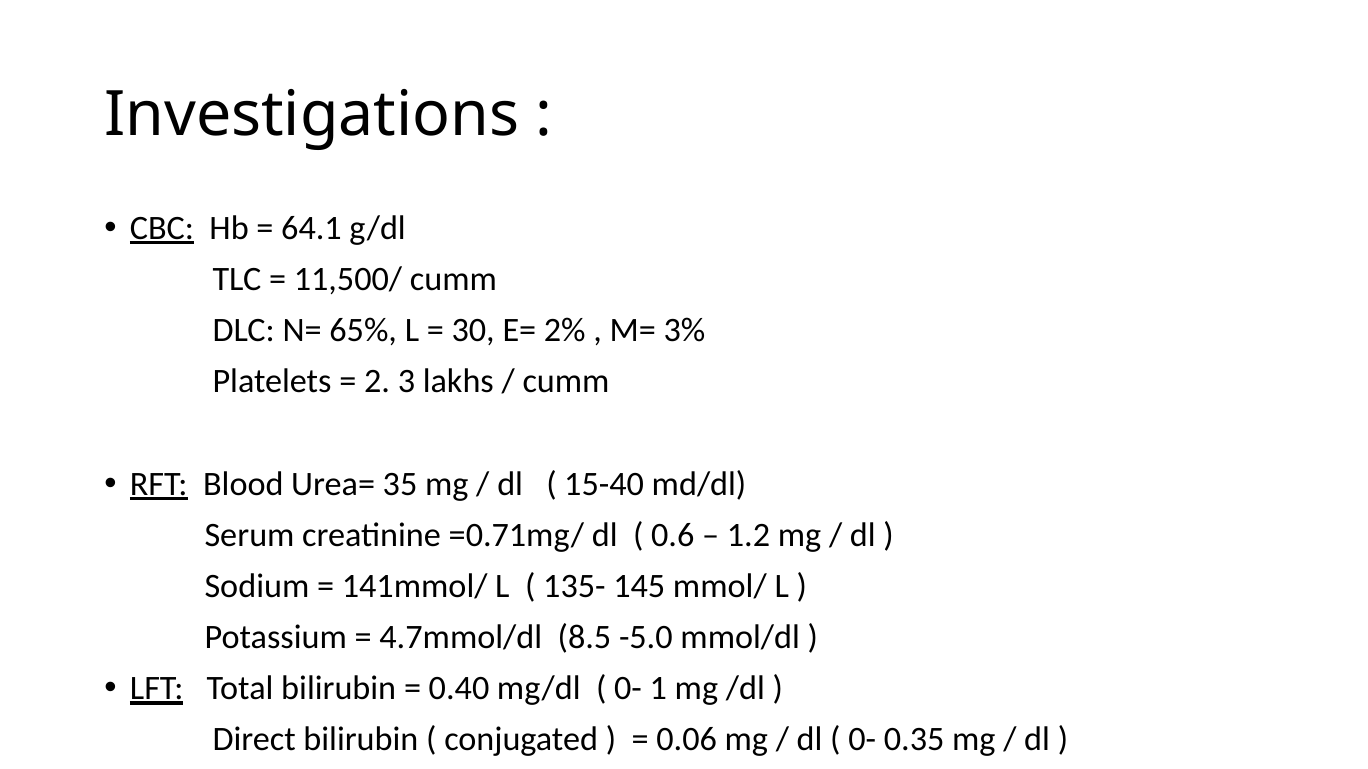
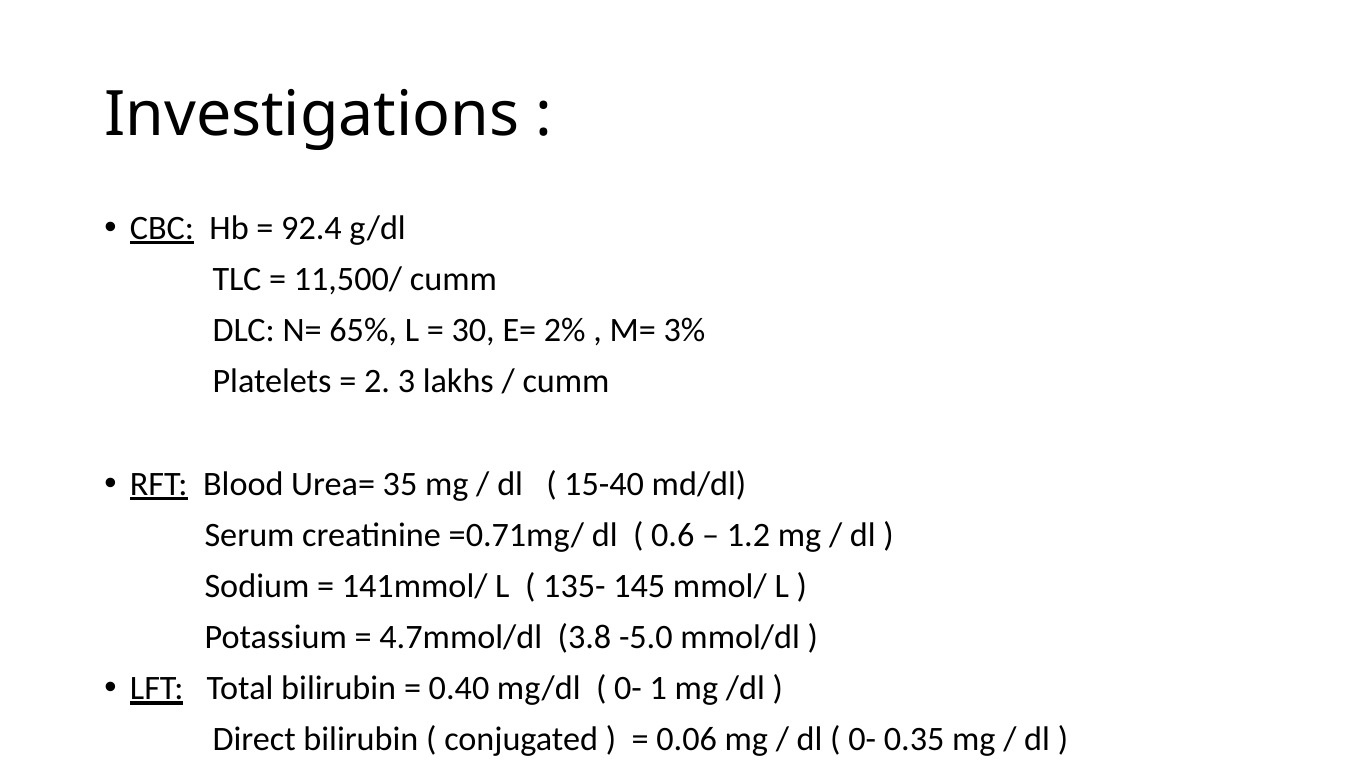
64.1: 64.1 -> 92.4 (312, 228)
8.5: 8.5 -> 3.8 (584, 638)
